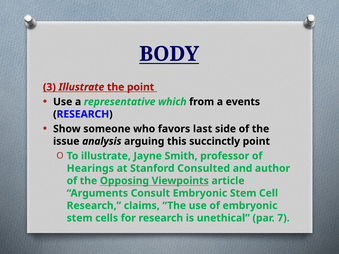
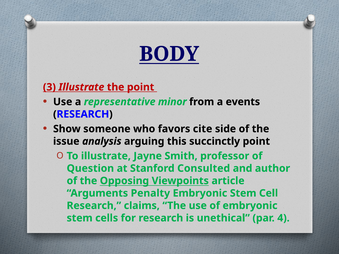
which: which -> minor (172, 102)
last: last -> cite (203, 129)
Hearings: Hearings -> Question (90, 169)
Consult: Consult -> Penalty (150, 193)
7: 7 -> 4 (283, 218)
